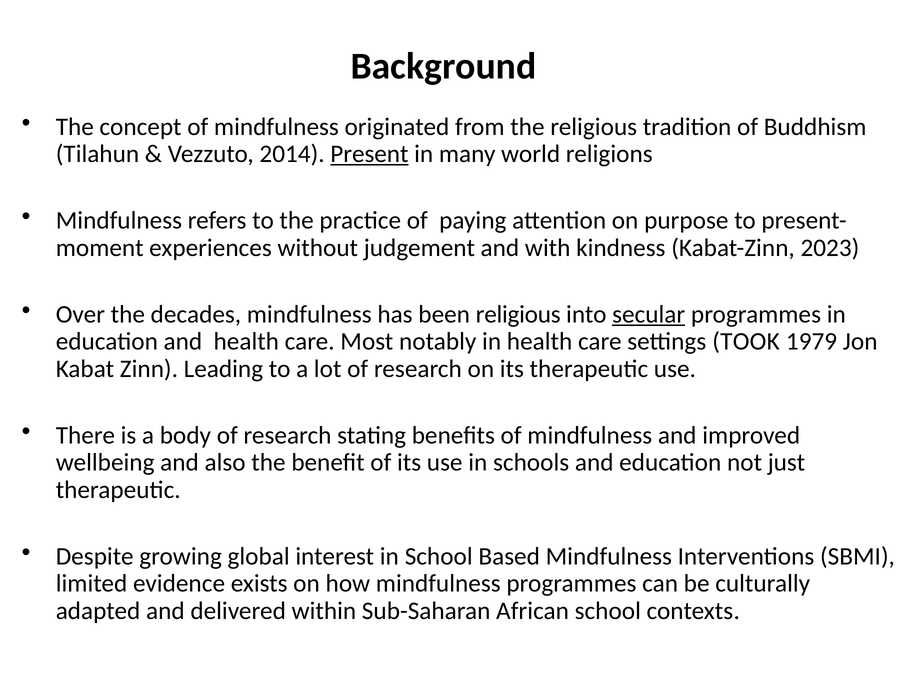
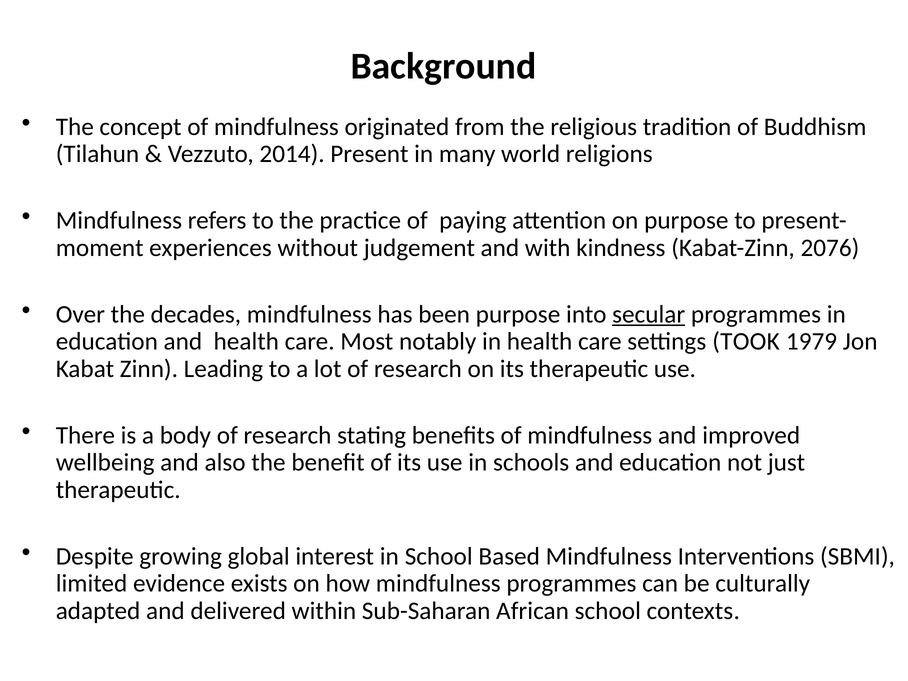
Present underline: present -> none (369, 154)
2023: 2023 -> 2076 (830, 248)
been religious: religious -> purpose (518, 314)
